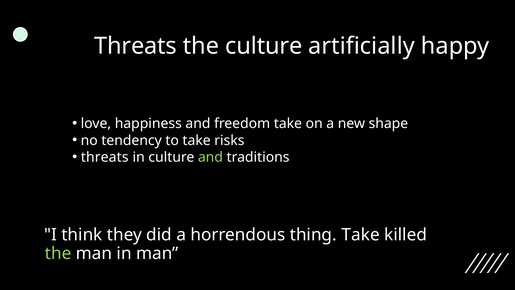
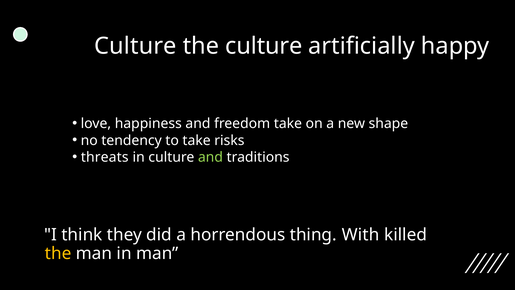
Threats: Threats -> Culture (135, 46)
thing Take: Take -> With (361, 235)
the colour: light green -> yellow (58, 253)
